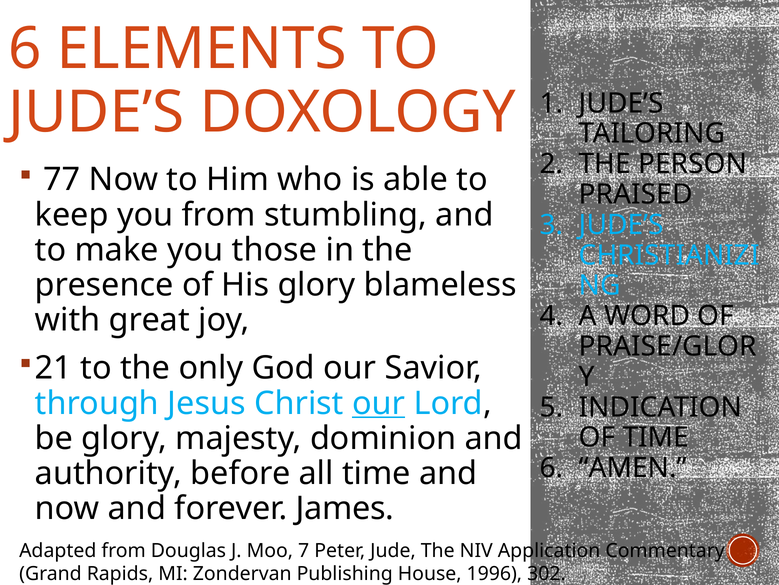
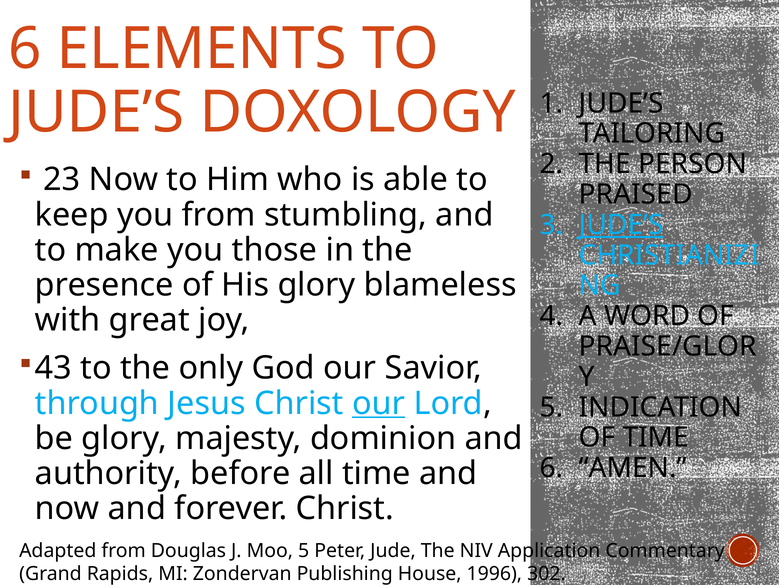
77: 77 -> 23 (62, 179)
JUDE’S underline: none -> present (621, 225)
21: 21 -> 43 (53, 368)
forever James: James -> Christ (345, 508)
Moo 7: 7 -> 5 (304, 550)
